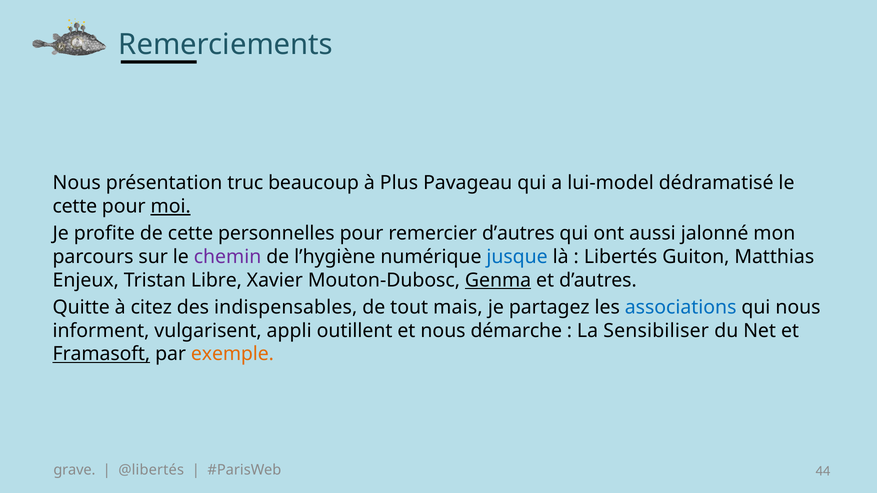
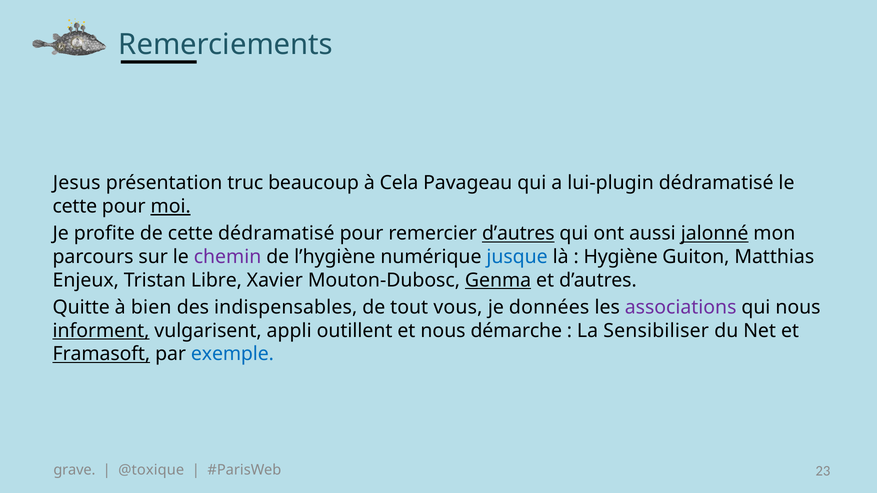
Nous: Nous -> Jesus (77, 183)
Plus: Plus -> Cela (399, 183)
lui-model: lui-model -> lui-plugin (611, 183)
cette personnelles: personnelles -> dédramatisé (276, 234)
d’autres underline: none -> present (518, 234)
jalonné underline: none -> present (715, 234)
Libertés: Libertés -> Hygiène (621, 257)
citez: citez -> bien (151, 308)
mais: mais -> vous (458, 308)
partagez: partagez -> données (549, 308)
associations colour: blue -> purple (681, 308)
informent underline: none -> present (101, 331)
exemple colour: orange -> blue (232, 354)
@libertés: @libertés -> @toxique (151, 470)
44: 44 -> 23 (823, 471)
